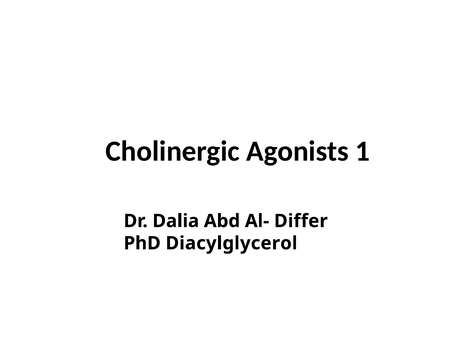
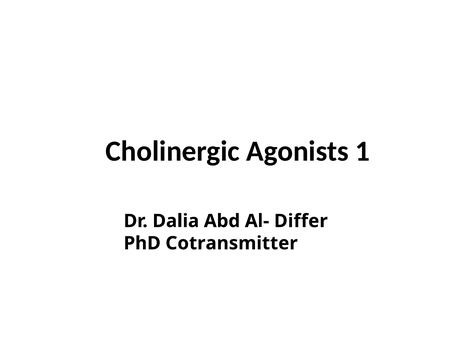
Diacylglycerol: Diacylglycerol -> Cotransmitter (232, 243)
